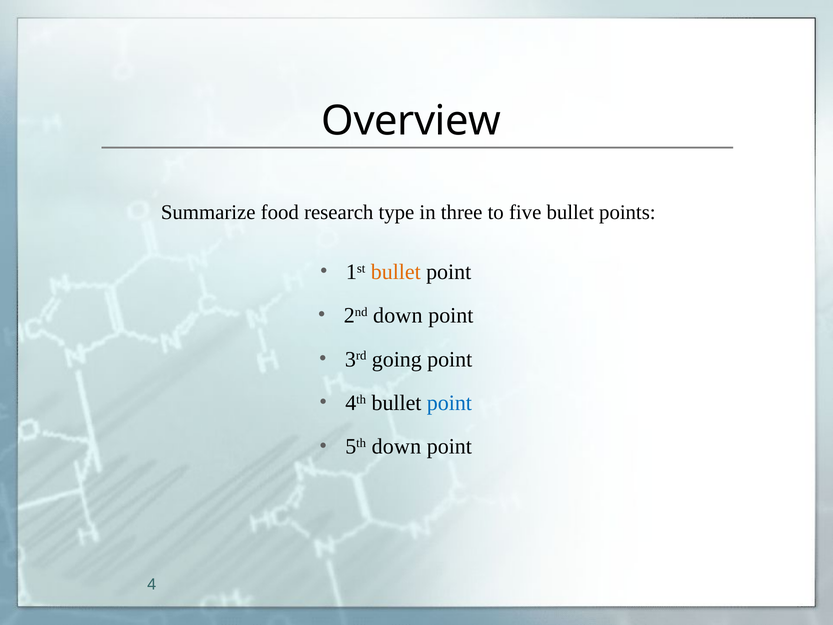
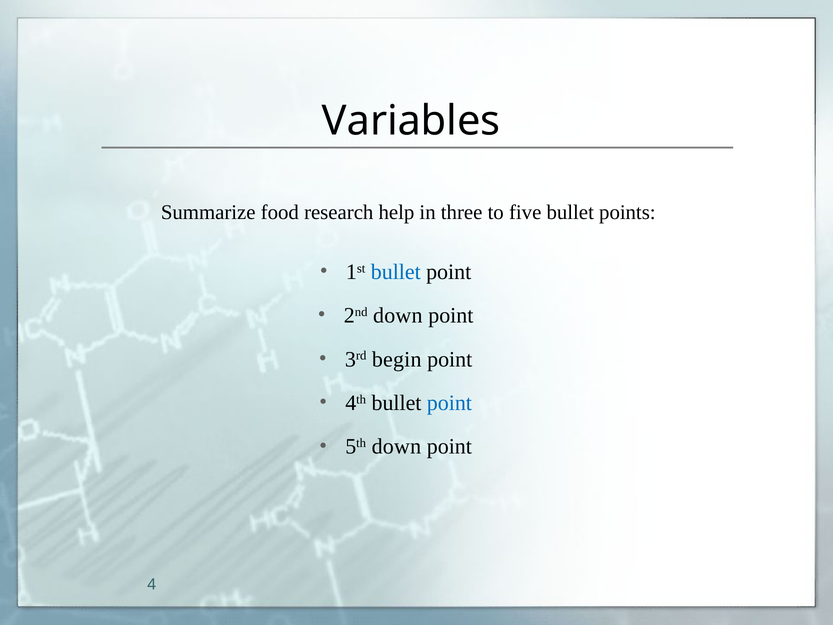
Overview: Overview -> Variables (411, 121)
type: type -> help (396, 212)
bullet colour: orange -> blue (396, 272)
going: going -> begin (397, 359)
